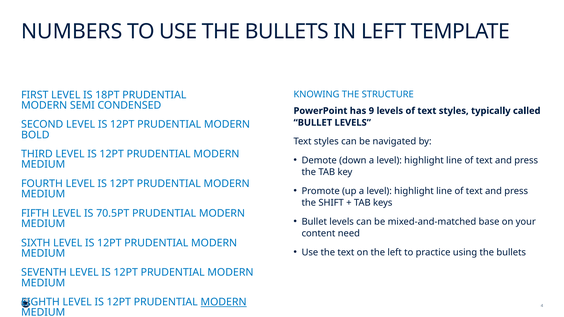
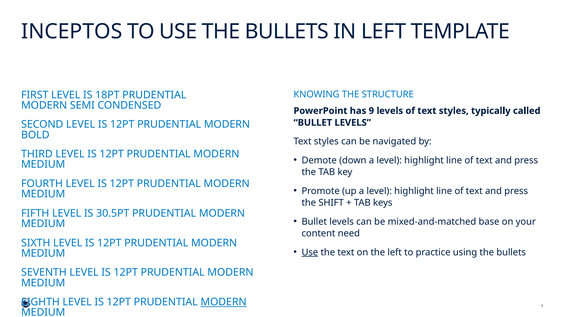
NUMBERS: NUMBERS -> INCEPTOS (72, 32)
70.5PT: 70.5PT -> 30.5PT (113, 213)
Use underline: none -> present (310, 253)
